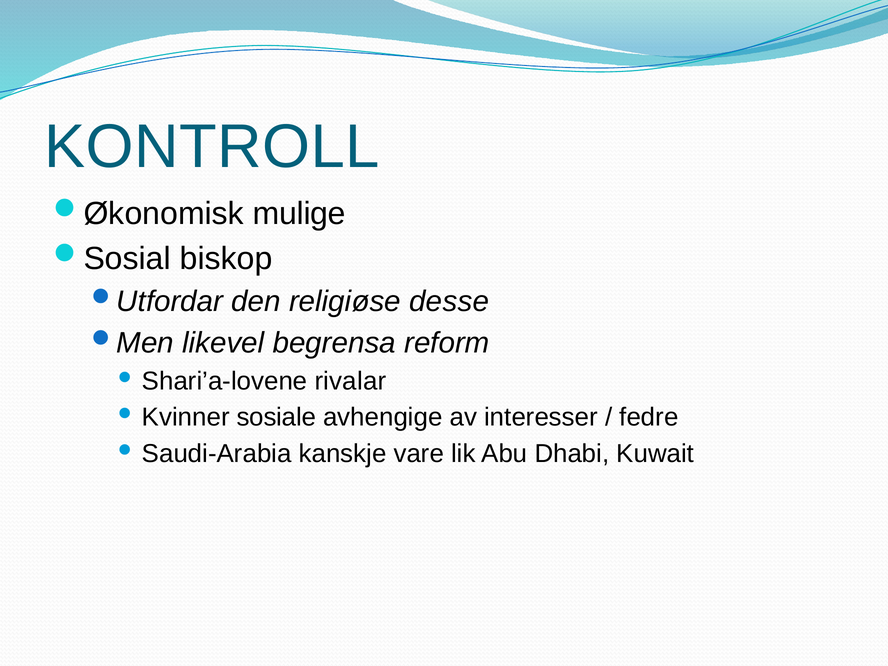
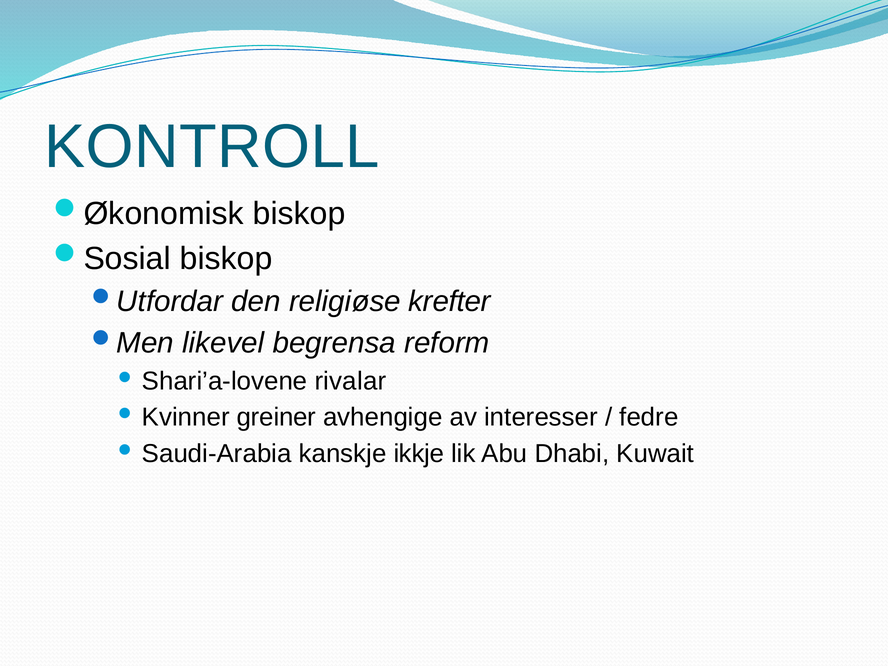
mulige: mulige -> biskop (299, 214)
desse: desse -> krefter (450, 301)
sosiale: sosiale -> greiner (276, 417)
vare: vare -> ikkje (419, 454)
